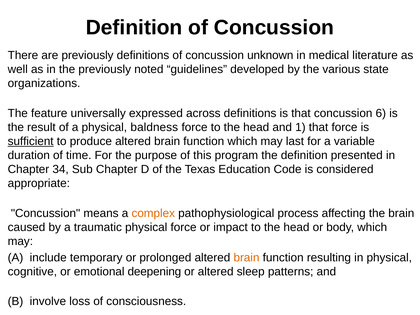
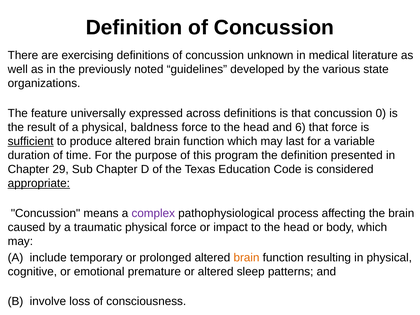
are previously: previously -> exercising (88, 55)
6: 6 -> 0 (381, 113)
1: 1 -> 6 (300, 127)
34: 34 -> 29 (61, 169)
appropriate underline: none -> present (39, 183)
complex colour: orange -> purple (153, 213)
deepening: deepening -> premature (154, 272)
